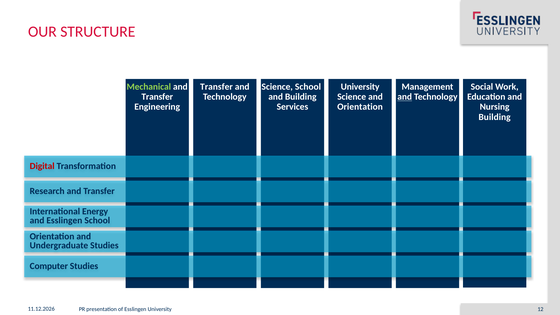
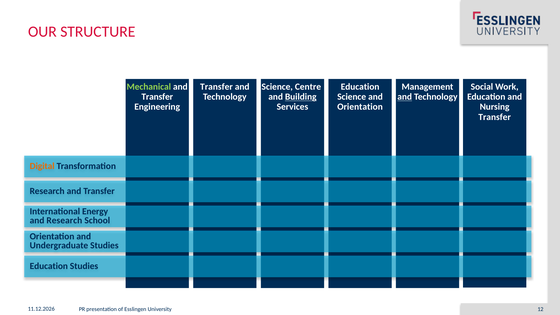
Science School: School -> Centre (308, 87)
University: University -> Education (360, 87)
Building underline: none -> present (301, 97)
Building: Building -> Transfer (495, 117)
Digital colour: red -> orange (42, 166)
and Esslingen: Esslingen -> Research (64, 221)
Computer: Computer -> Education (49, 266)
